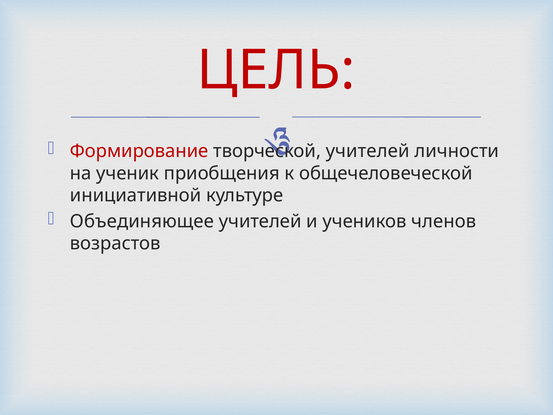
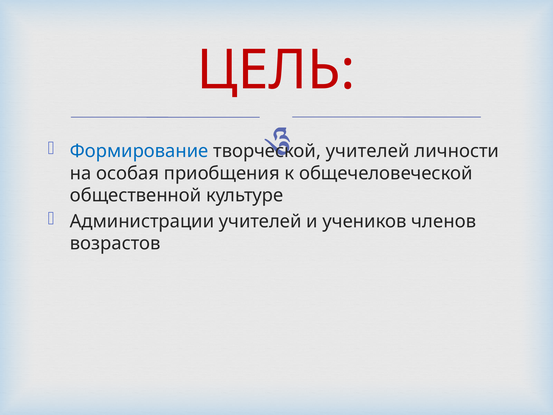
Формирование colour: red -> blue (139, 151)
ученик: ученик -> особая (128, 173)
инициативной: инициативной -> общественной (136, 195)
Объединяющее: Объединяющее -> Администрации (142, 221)
